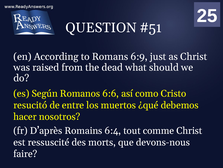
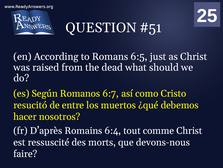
6:9: 6:9 -> 6:5 (139, 56)
6:6: 6:6 -> 6:7 (111, 93)
